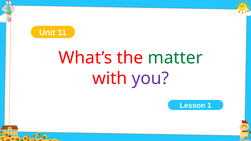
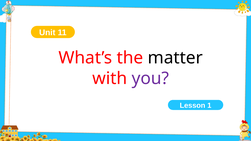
matter colour: green -> black (175, 58)
